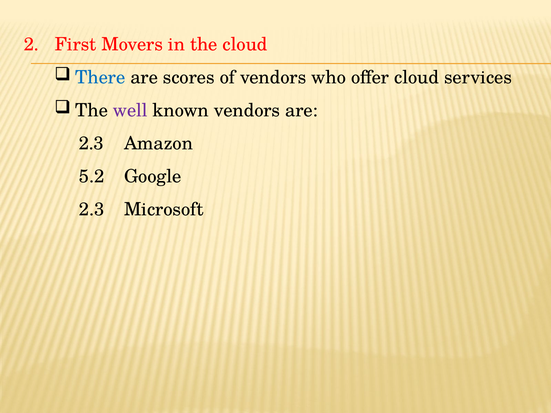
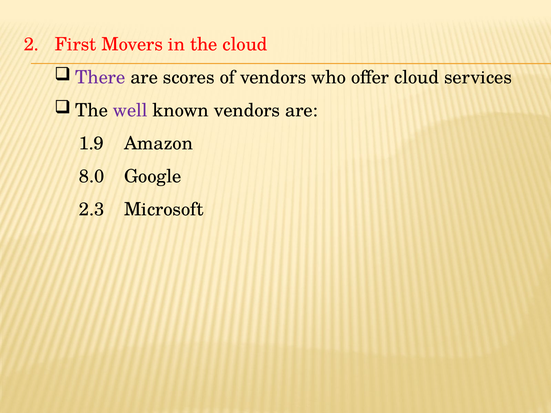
There colour: blue -> purple (100, 77)
2.3: 2.3 -> 1.9 (91, 144)
5.2: 5.2 -> 8.0 (92, 177)
